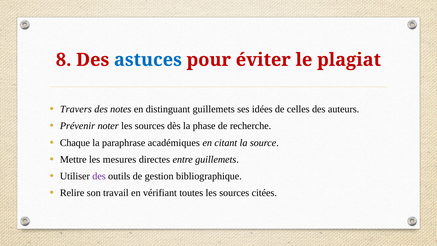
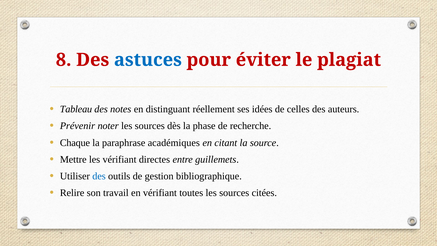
Travers: Travers -> Tableau (76, 109)
distinguant guillemets: guillemets -> réellement (214, 109)
les mesures: mesures -> vérifiant (120, 159)
des colour: purple -> blue (99, 176)
